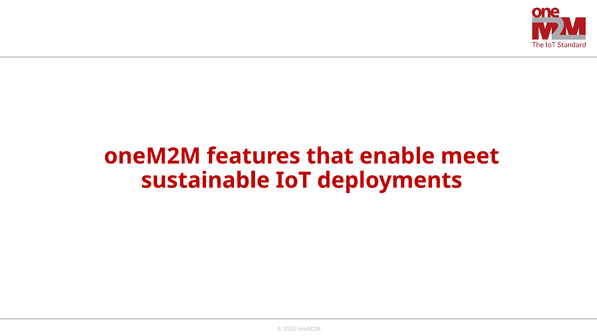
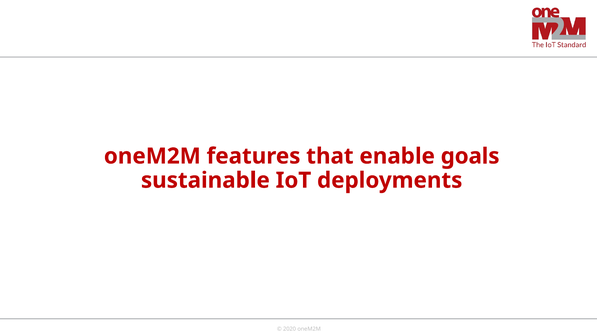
meet: meet -> goals (470, 156)
